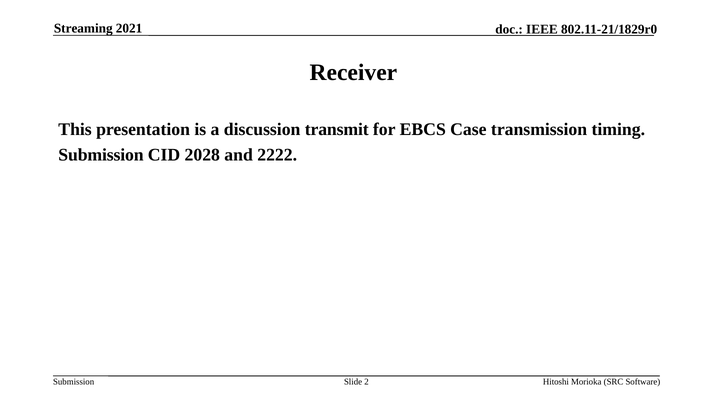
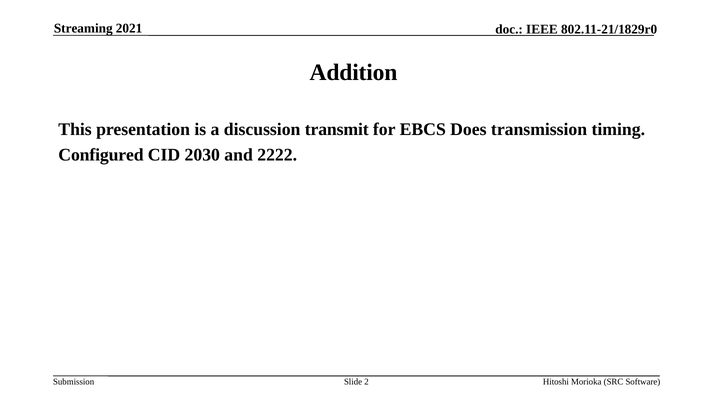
Receiver: Receiver -> Addition (353, 72)
Case: Case -> Does (468, 129)
Submission: Submission -> Configured (101, 155)
2028: 2028 -> 2030 (202, 155)
